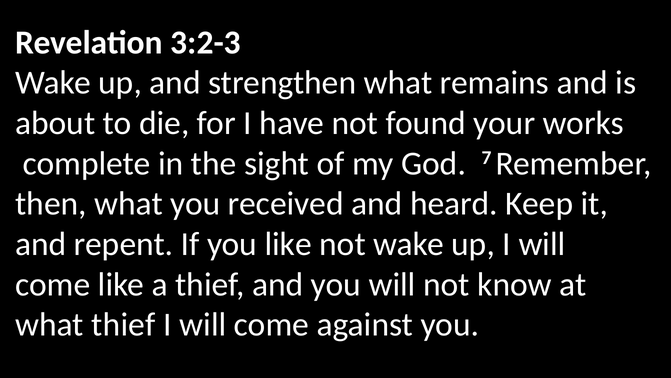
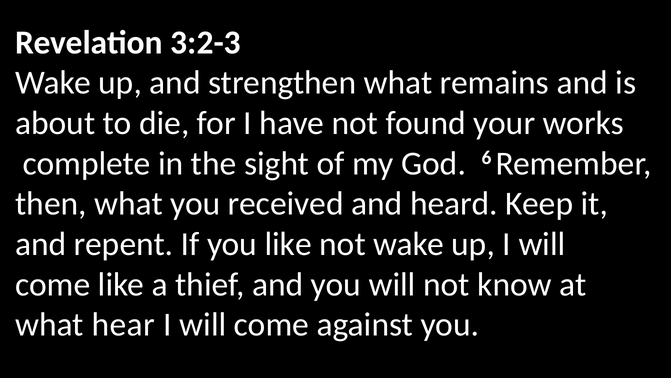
7: 7 -> 6 (486, 158)
what thief: thief -> hear (123, 324)
